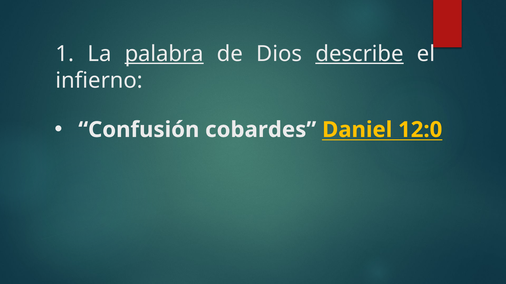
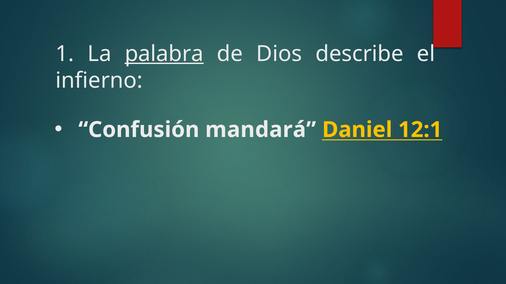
describe underline: present -> none (360, 54)
cobardes: cobardes -> mandará (261, 130)
12:0: 12:0 -> 12:1 (420, 130)
